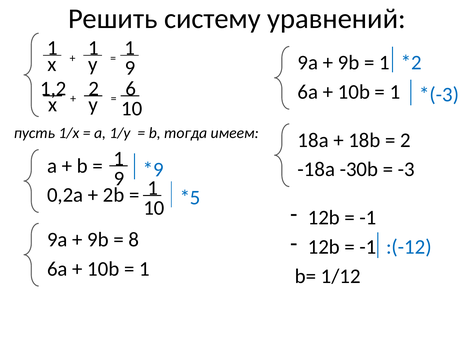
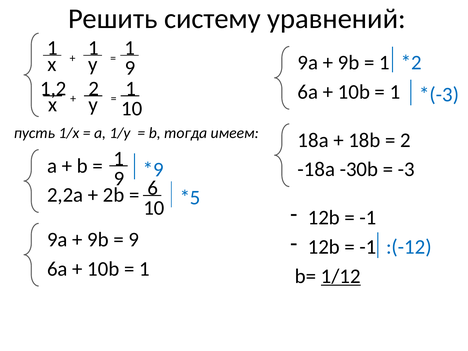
2 6: 6 -> 1 (131, 89)
9 1: 1 -> 6 (153, 188)
0,2а: 0,2а -> 2,2а (65, 195)
8: 8 -> 9 (134, 240)
1/12 underline: none -> present (341, 276)
